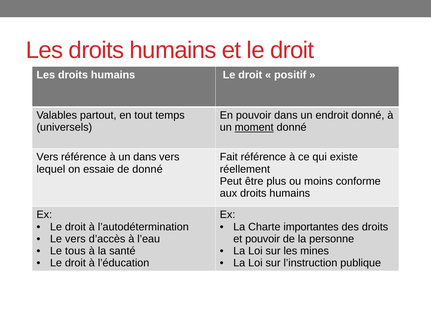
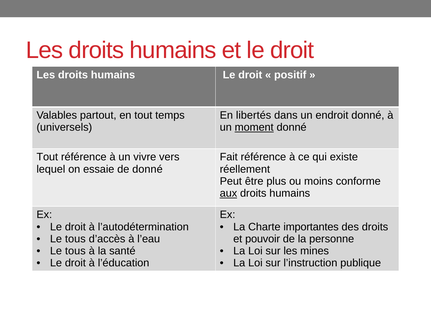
En pouvoir: pouvoir -> libertés (254, 115)
Vers: Vers -> Tout (47, 157)
un dans: dans -> vivre (145, 157)
aux underline: none -> present (228, 193)
vers: vers -> tous (75, 239)
